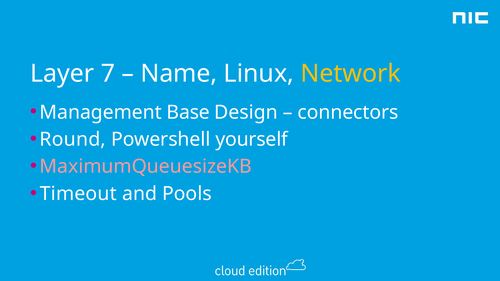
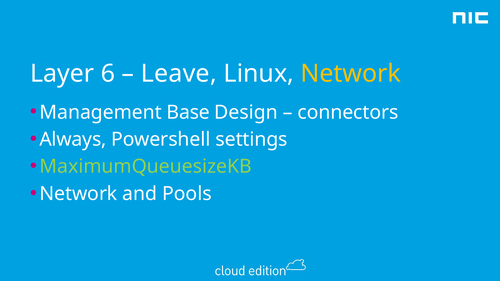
7: 7 -> 6 (108, 74)
Name: Name -> Leave (179, 74)
Round: Round -> Always (73, 140)
yourself: yourself -> settings (252, 140)
MaximumQueuesizeKB colour: pink -> light green (146, 167)
Timeout: Timeout -> Network (78, 194)
